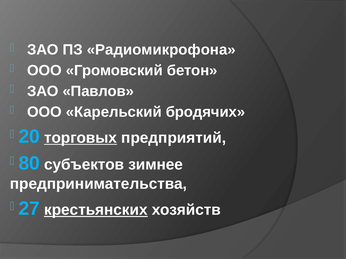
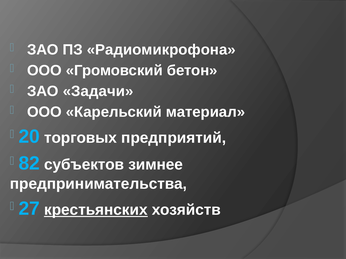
Павлов: Павлов -> Задачи (98, 91)
бродячих: бродячих -> материал (205, 112)
торговых underline: present -> none (81, 138)
80: 80 -> 82 (29, 164)
